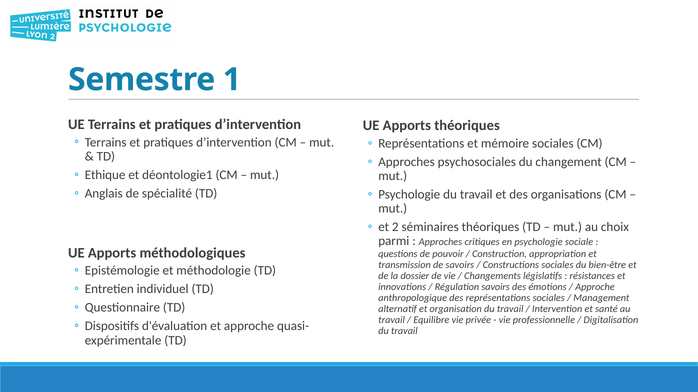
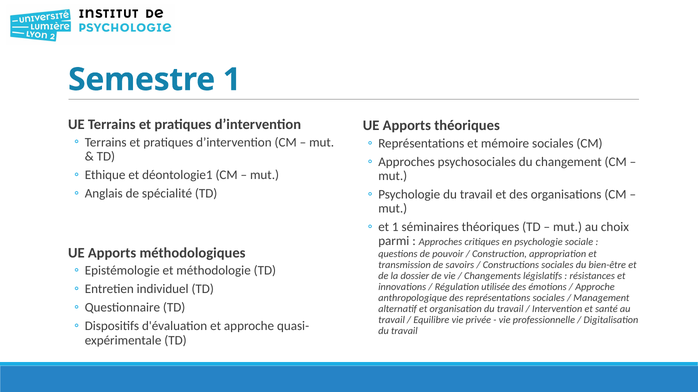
et 2: 2 -> 1 (395, 227)
Régulation savoirs: savoirs -> utilisée (496, 287)
